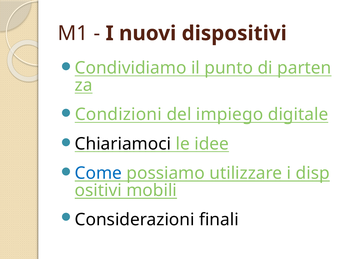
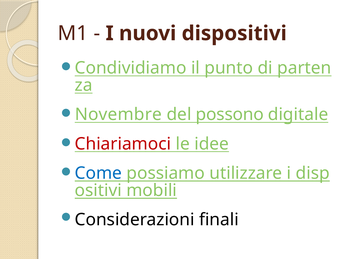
Condizioni: Condizioni -> Novembre (118, 115)
impiego: impiego -> possono (230, 115)
Chiariamoci colour: black -> red (123, 144)
